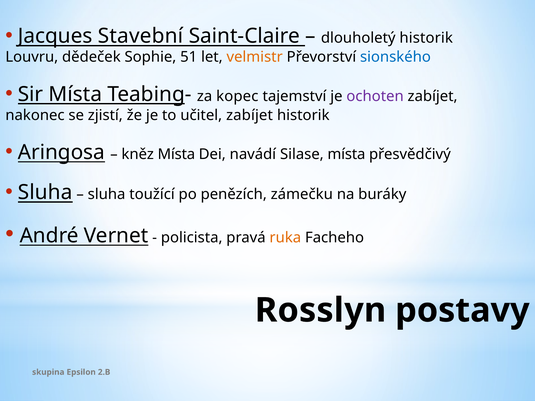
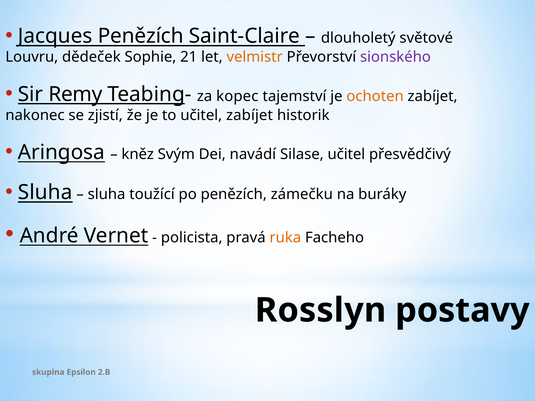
Jacques Stavební: Stavební -> Penězích (141, 36)
dlouholetý historik: historik -> světové (426, 38)
51: 51 -> 21 (189, 57)
sionského colour: blue -> purple (395, 57)
Sir Místa: Místa -> Remy (75, 94)
ochoten colour: purple -> orange (375, 96)
kněz Místa: Místa -> Svým (176, 154)
Silase místa: místa -> učitel (346, 154)
